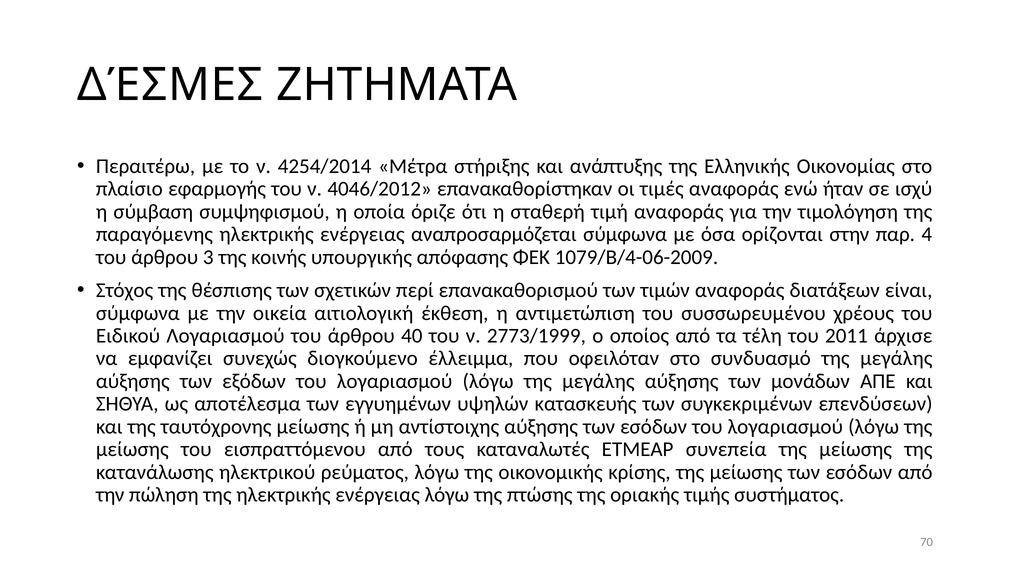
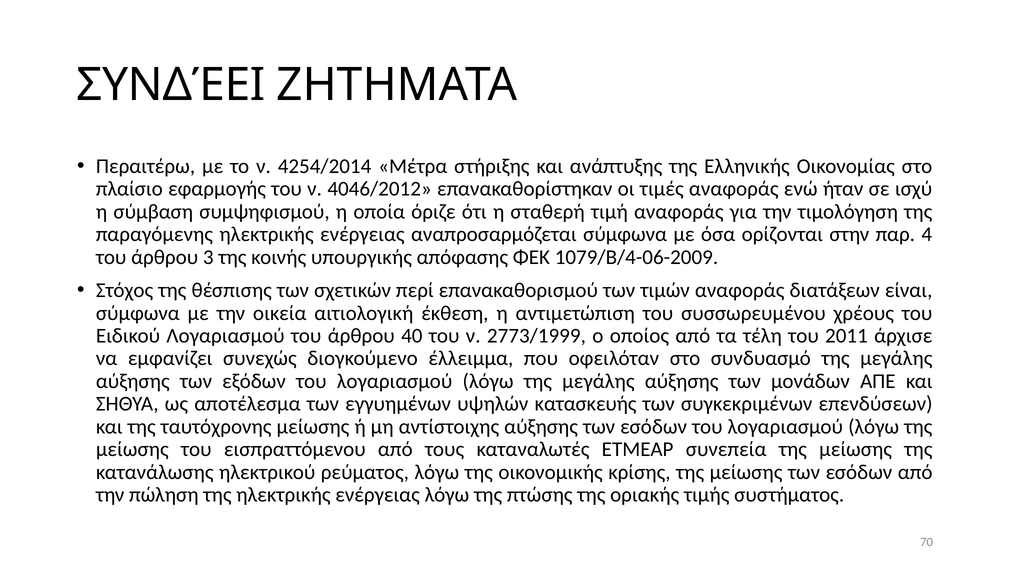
ΔΈΣΜΕΣ: ΔΈΣΜΕΣ -> ΣΥΝΔΈΕΙ (171, 85)
